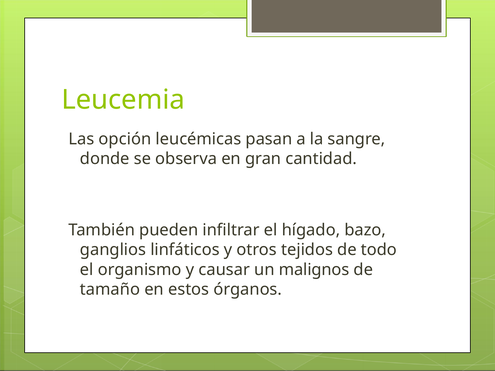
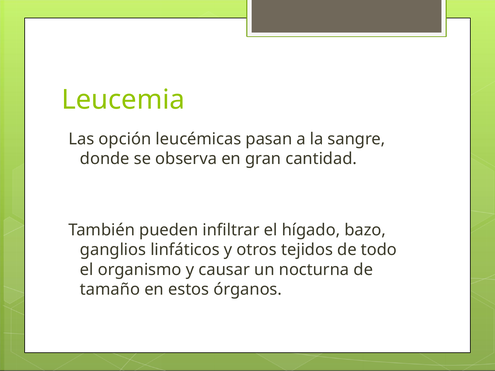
malignos: malignos -> nocturna (314, 270)
